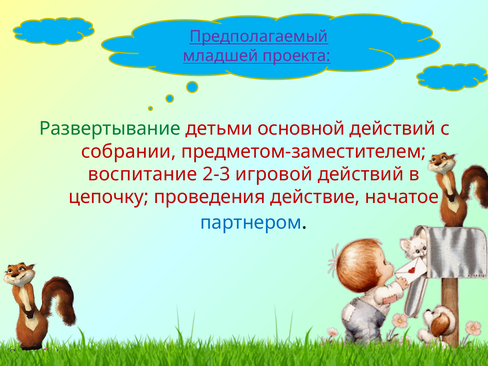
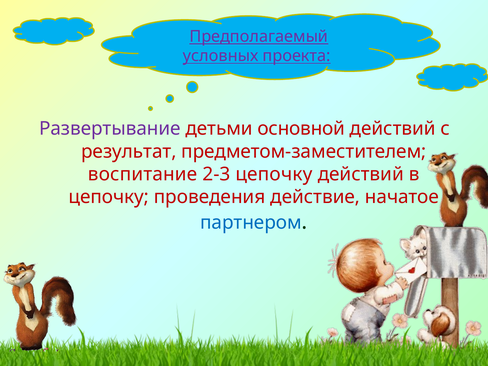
младшей: младшей -> условных (221, 56)
Развертывание colour: green -> purple (110, 129)
собрании: собрании -> результат (129, 151)
2-3 игровой: игровой -> цепочку (274, 174)
